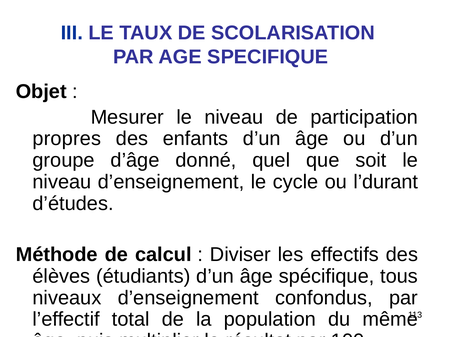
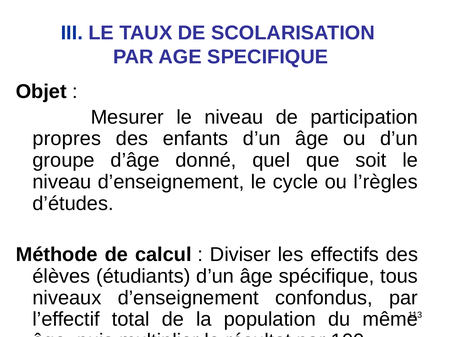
l’durant: l’durant -> l’règles (386, 182)
